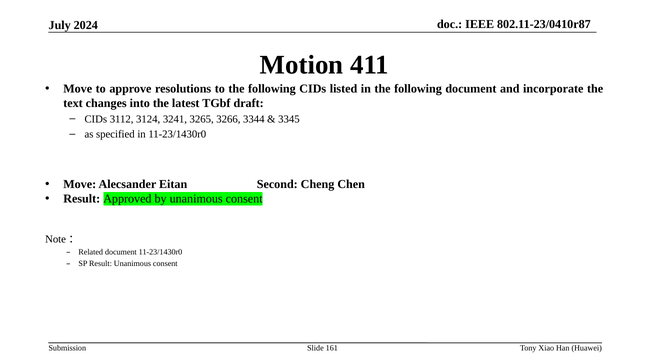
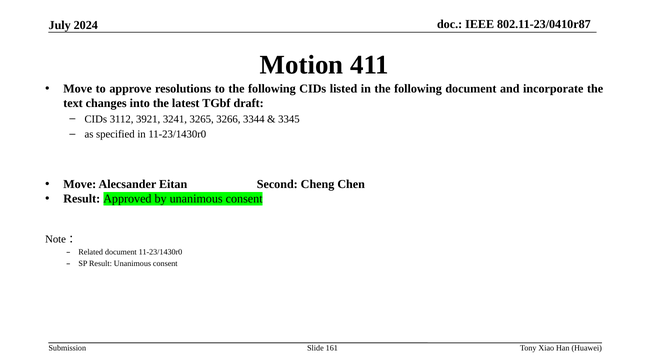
3124: 3124 -> 3921 (148, 119)
